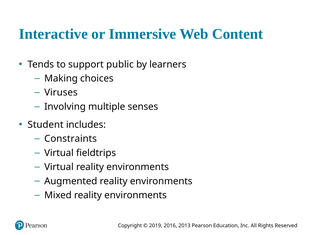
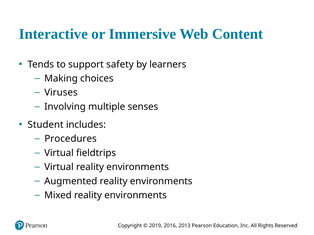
public: public -> safety (120, 65)
Constraints: Constraints -> Procedures (71, 139)
